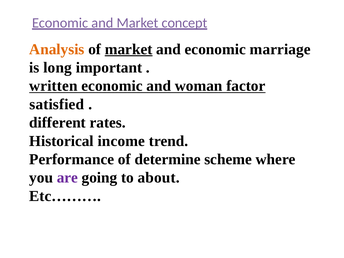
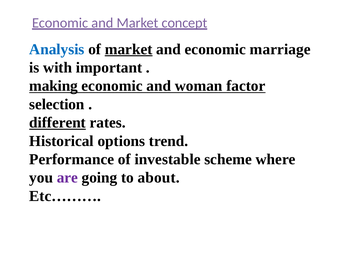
Analysis colour: orange -> blue (57, 49)
long: long -> with (58, 68)
written: written -> making (54, 86)
satisfied: satisfied -> selection (57, 104)
different underline: none -> present (58, 123)
income: income -> options (121, 141)
determine: determine -> investable (168, 159)
